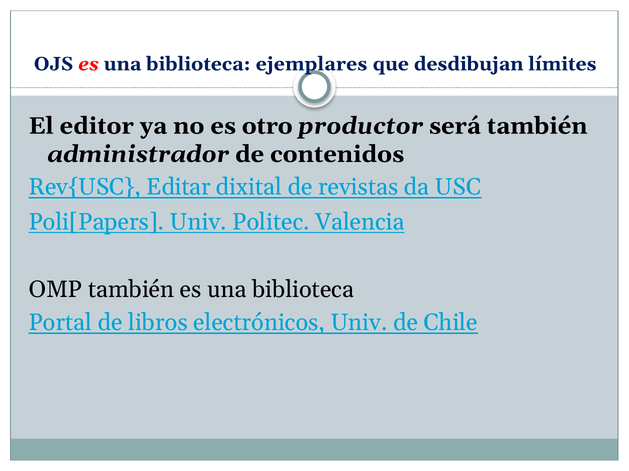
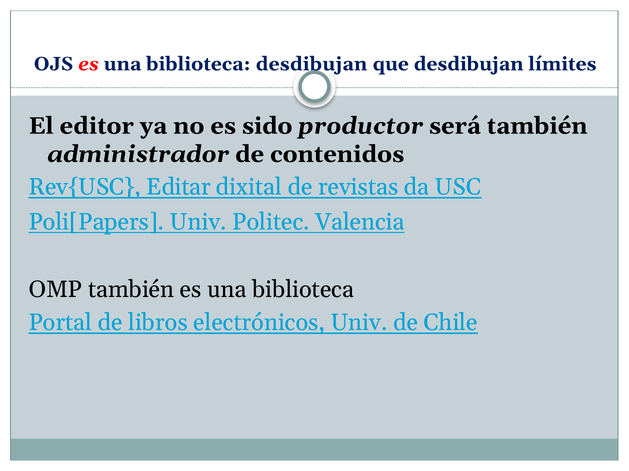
biblioteca ejemplares: ejemplares -> desdibujan (311, 64)
otro: otro -> sido (267, 126)
